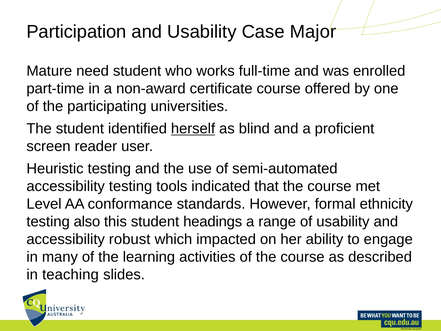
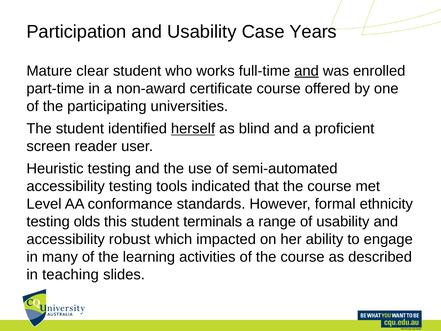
Major: Major -> Years (313, 32)
need: need -> clear (93, 71)
and underline: none -> present (307, 71)
also: also -> olds (87, 222)
headings: headings -> terminals (213, 222)
